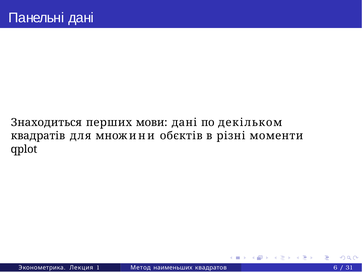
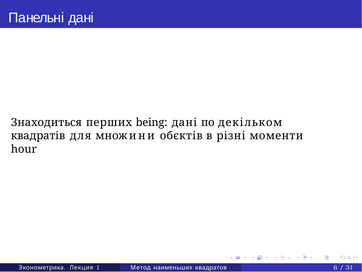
мови: мови -> being (152, 122)
qplot: qplot -> hour (24, 149)
